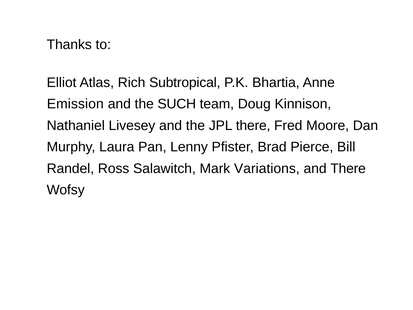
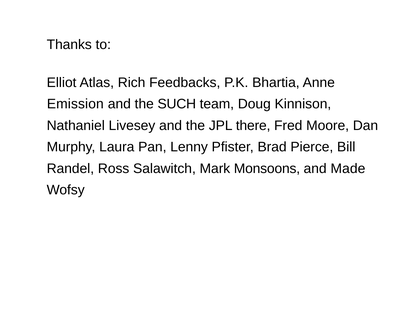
Subtropical: Subtropical -> Feedbacks (185, 83)
Variations: Variations -> Monsoons (267, 168)
and There: There -> Made (348, 168)
